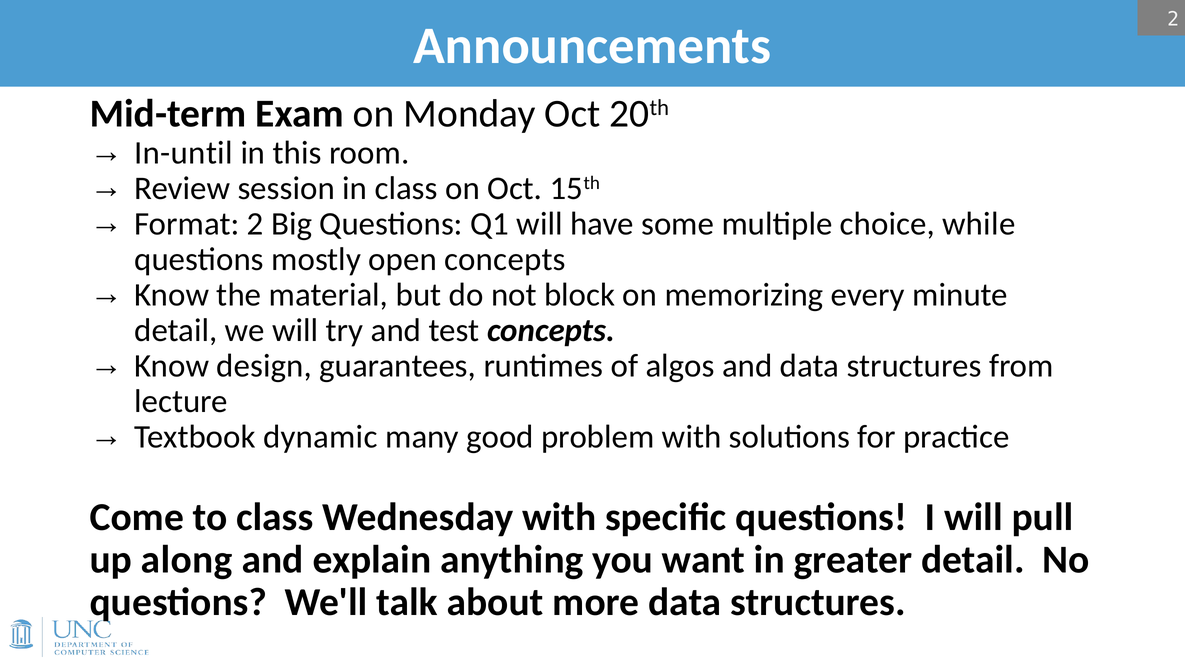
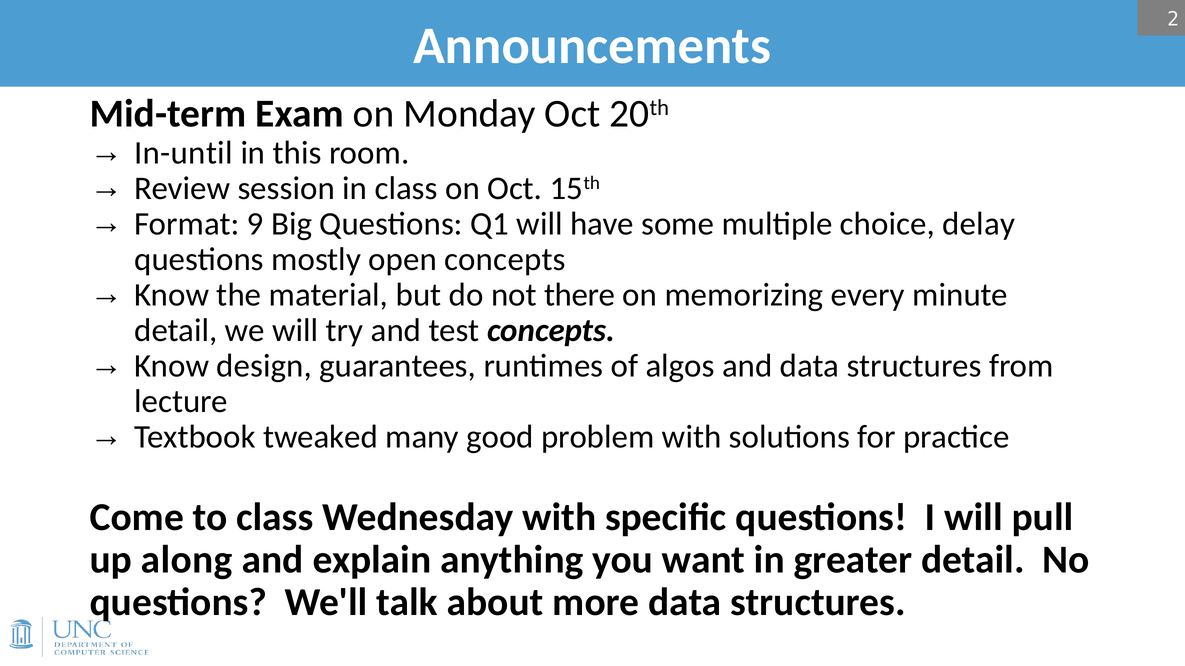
Format 2: 2 -> 9 (255, 224)
while: while -> delay (979, 224)
block: block -> there (580, 295)
dynamic: dynamic -> tweaked (321, 437)
